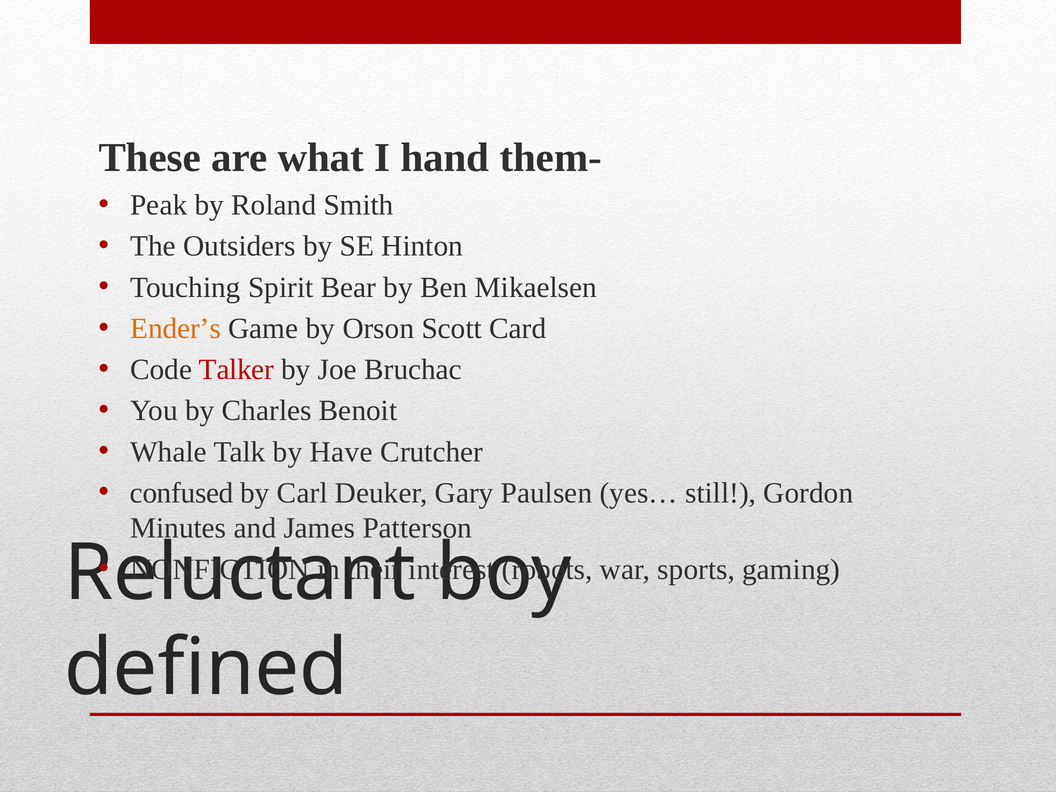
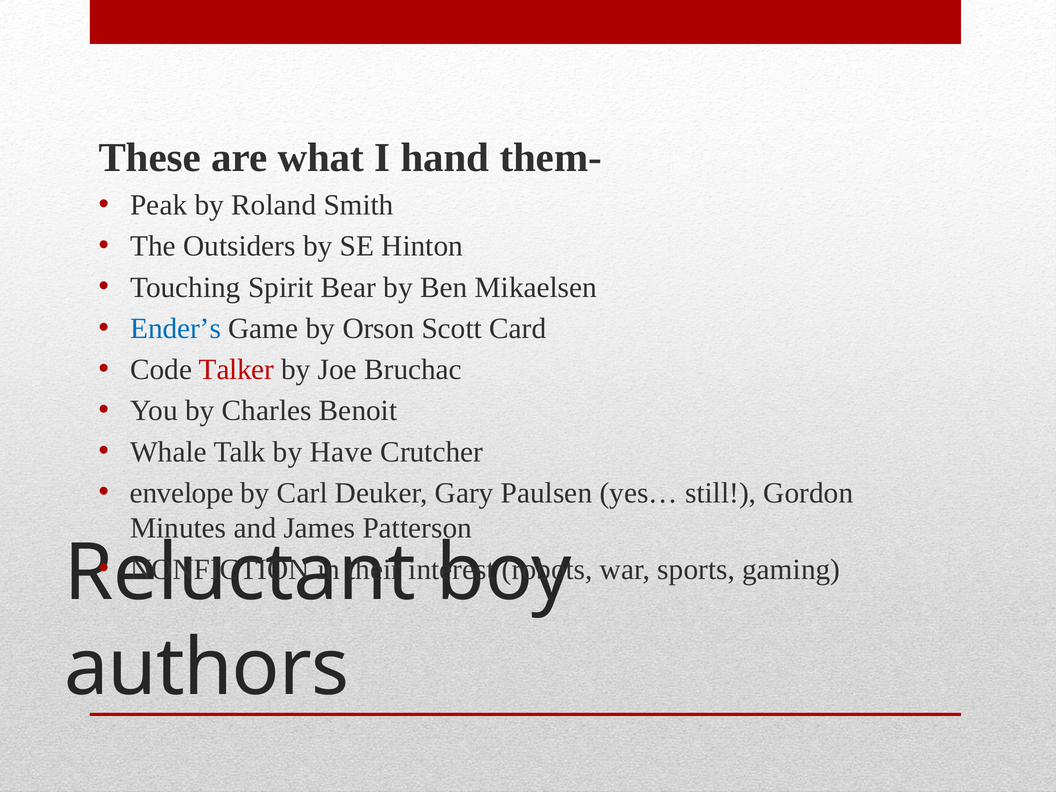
Ender’s colour: orange -> blue (176, 328)
confused: confused -> envelope (182, 493)
defined: defined -> authors (207, 668)
